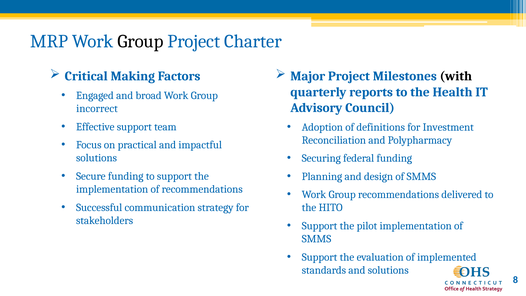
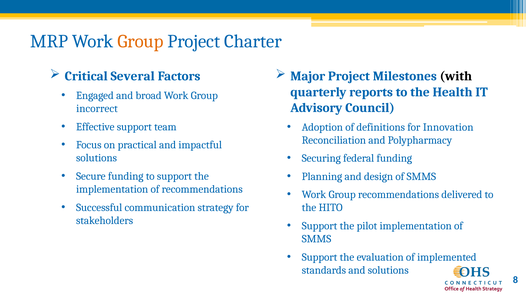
Group colour: black -> orange (140, 41)
Making: Making -> Several (133, 76)
Investment: Investment -> Innovation (448, 127)
